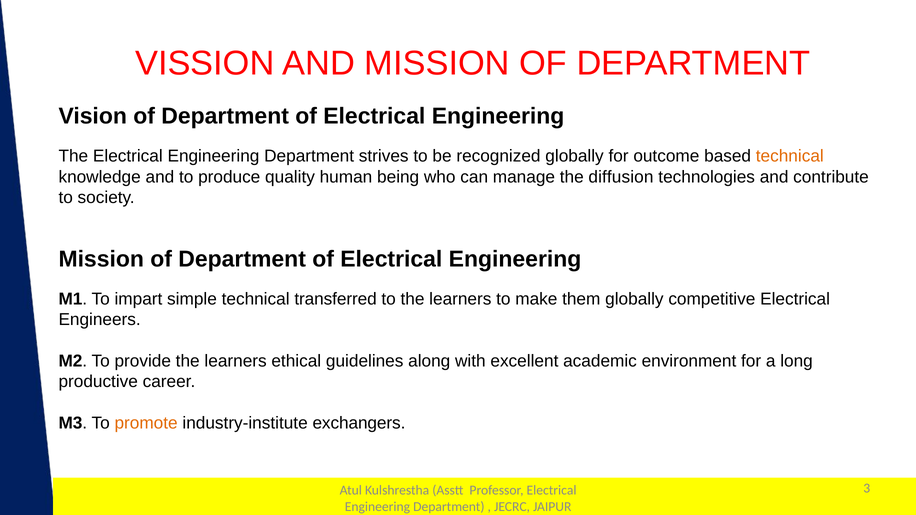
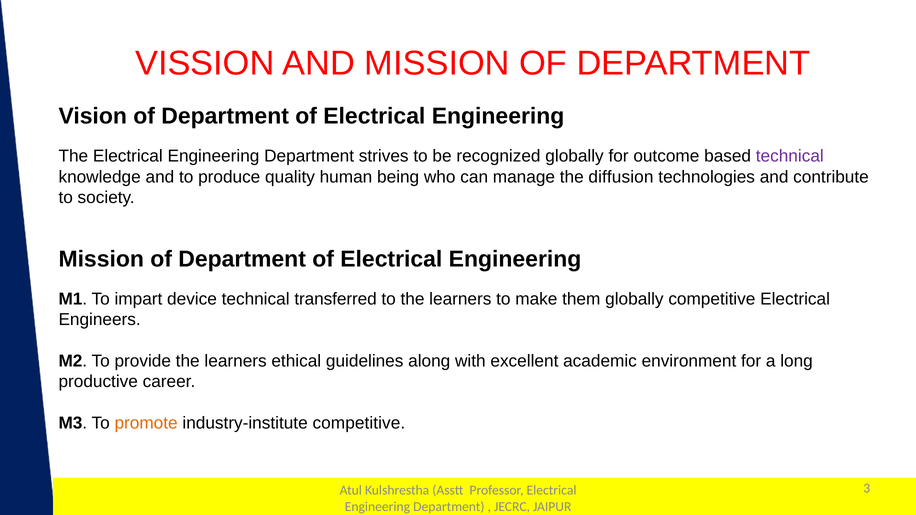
technical colour: orange -> purple (790, 156)
simple: simple -> device (192, 299)
industry-institute exchangers: exchangers -> competitive (359, 423)
